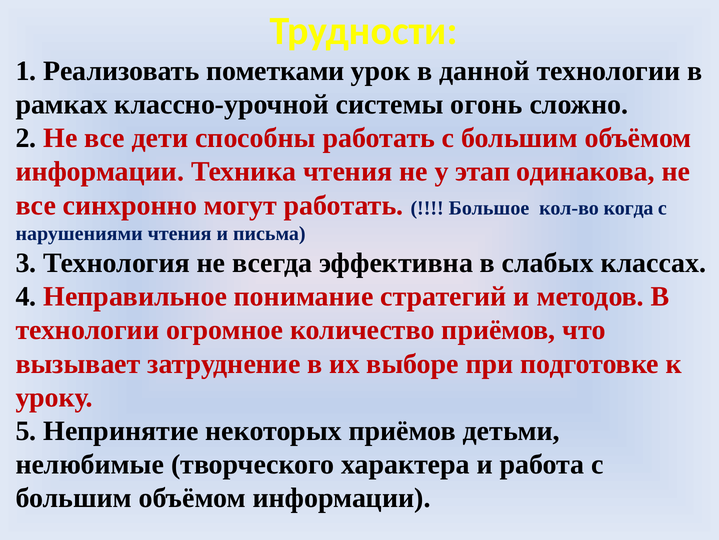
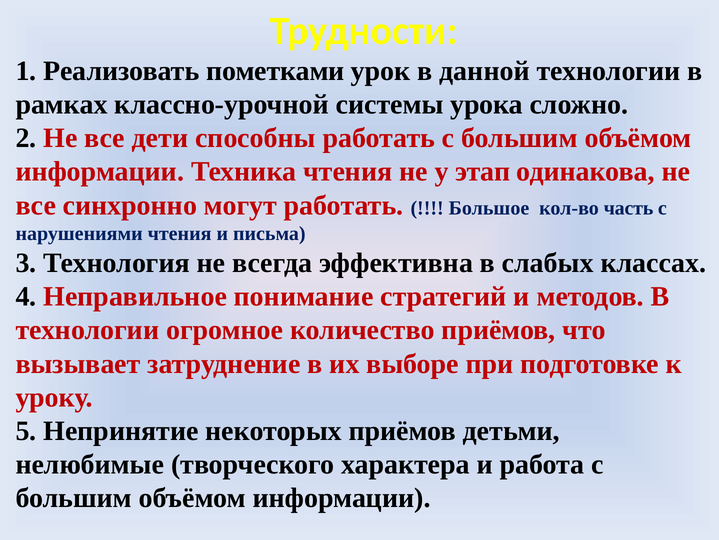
огонь: огонь -> урока (487, 104)
когда: когда -> часть (628, 208)
